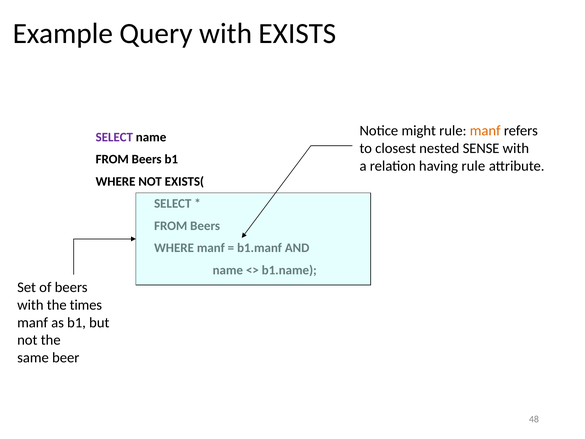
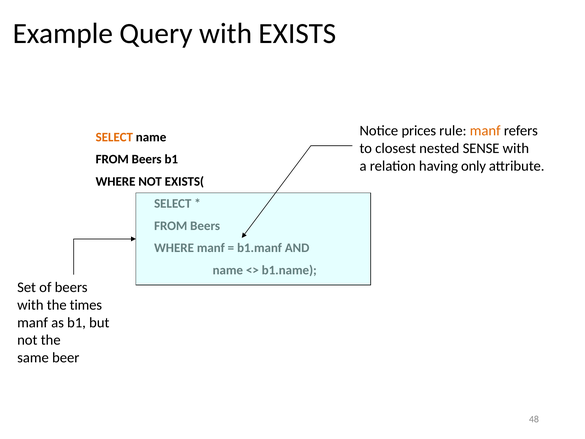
might: might -> prices (419, 131)
SELECT colour: purple -> orange (114, 137)
having rule: rule -> only (473, 166)
